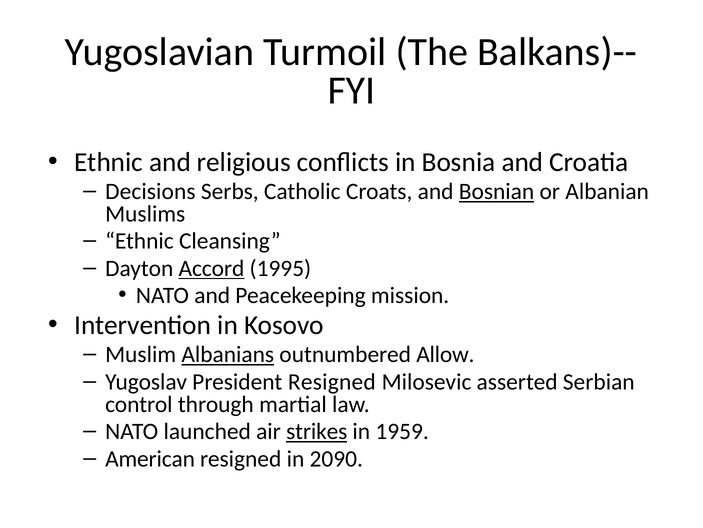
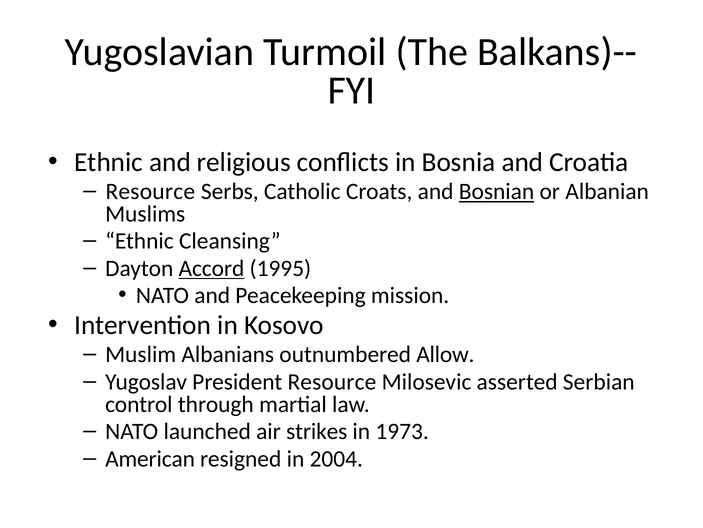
Decisions: Decisions -> Resource (150, 191)
Albanians underline: present -> none (228, 354)
President Resigned: Resigned -> Resource (332, 381)
strikes underline: present -> none (317, 431)
1959: 1959 -> 1973 (402, 431)
2090: 2090 -> 2004 (336, 458)
